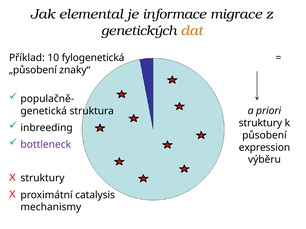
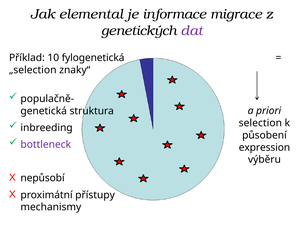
dat colour: orange -> purple (192, 31)
„působení: „působení -> „selection (33, 70)
struktury: struktury -> selection (260, 123)
struktury: struktury -> nepůsobí (43, 179)
catalysis: catalysis -> přístupy (95, 195)
